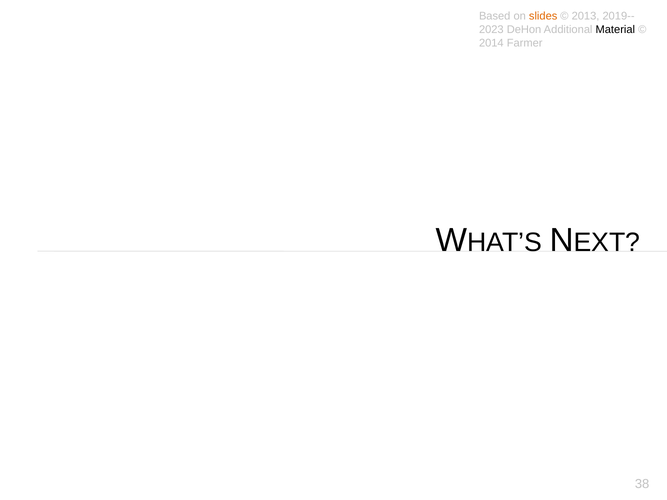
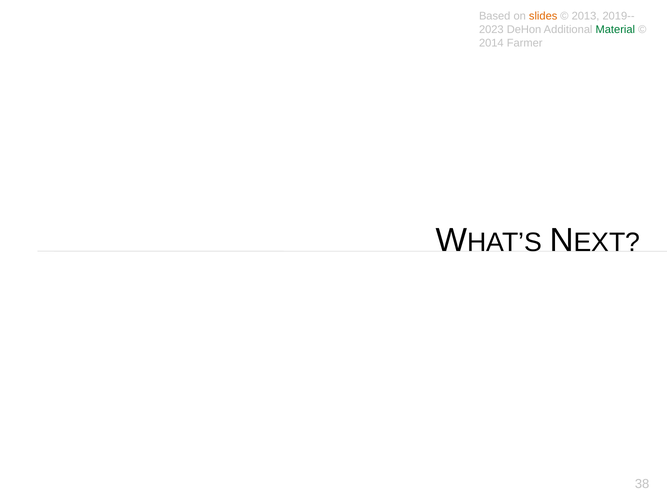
Material colour: black -> green (615, 30)
